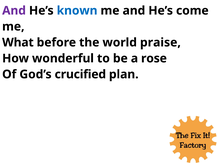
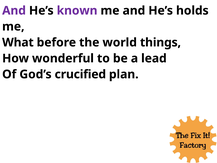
known colour: blue -> purple (77, 11)
come: come -> holds (192, 11)
praise: praise -> things (161, 42)
rose: rose -> lead (154, 58)
